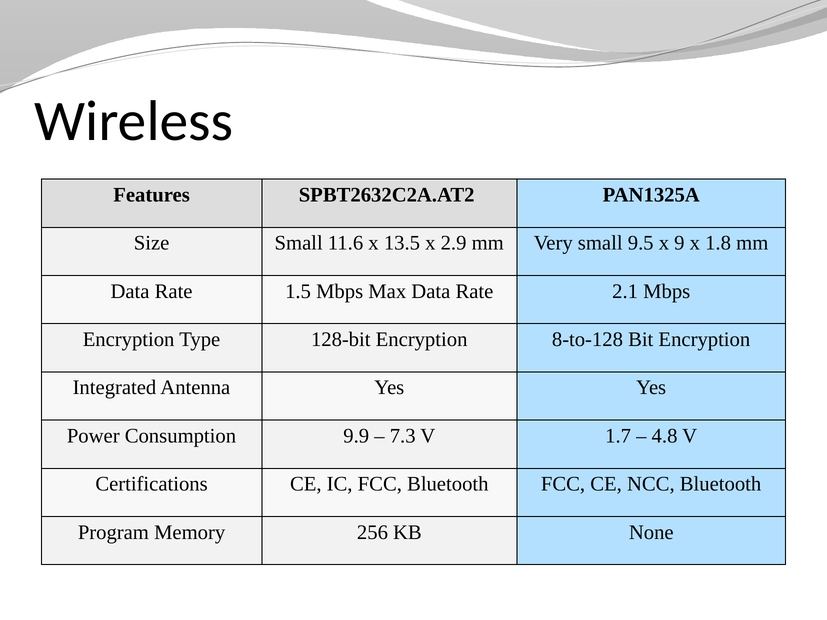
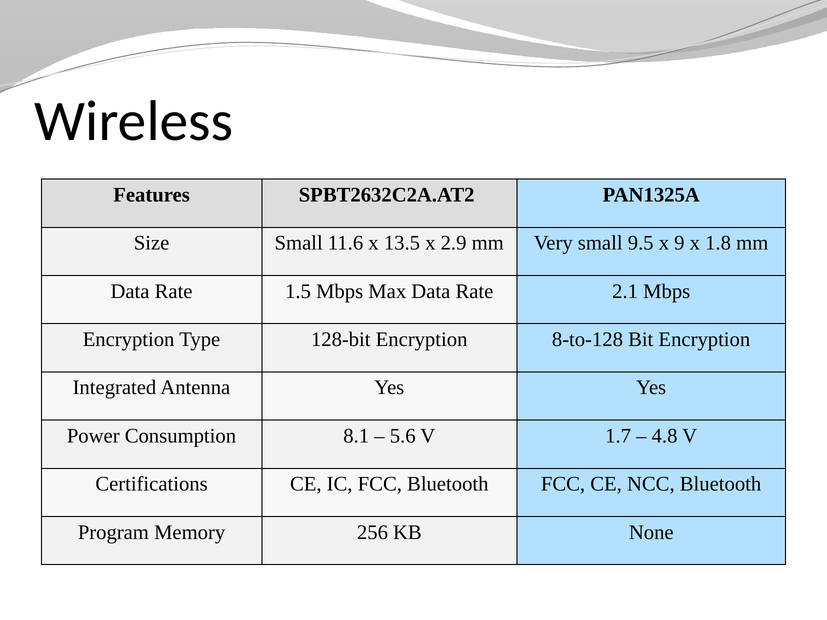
9.9: 9.9 -> 8.1 (356, 436)
7.3: 7.3 -> 5.6 (403, 436)
